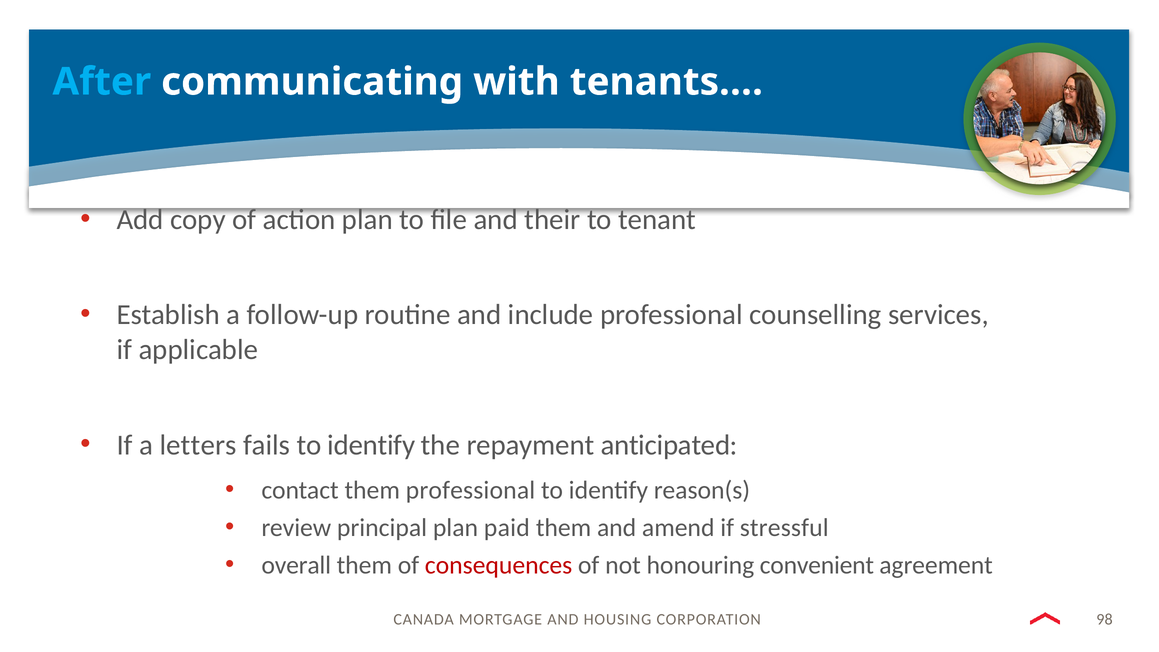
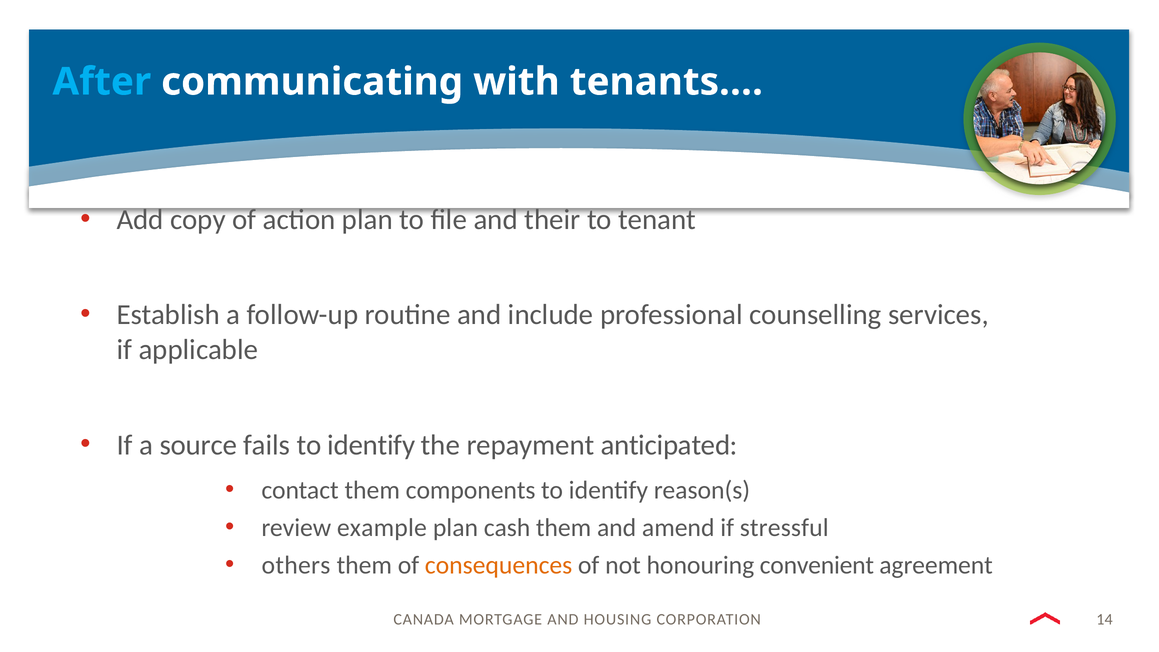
letters: letters -> source (198, 445)
them professional: professional -> components (471, 490)
principal: principal -> example (382, 528)
paid: paid -> cash (507, 528)
overall: overall -> others (296, 565)
consequences colour: red -> orange (499, 565)
98: 98 -> 14 (1105, 619)
